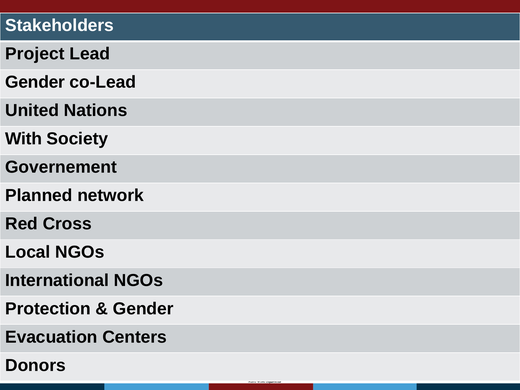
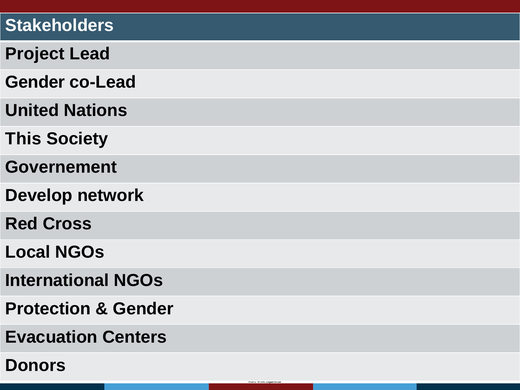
With: With -> This (23, 139)
Planned: Planned -> Develop (39, 195)
